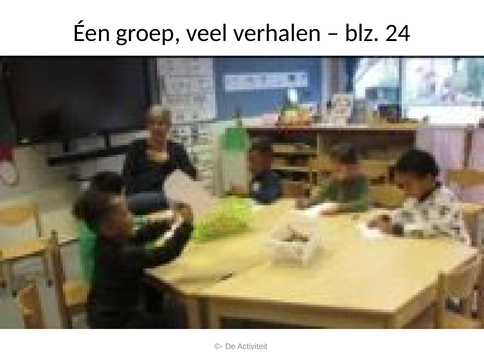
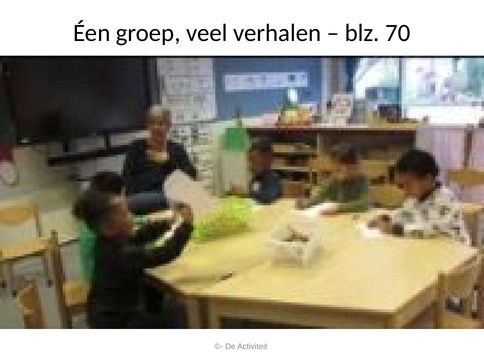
24: 24 -> 70 (398, 33)
